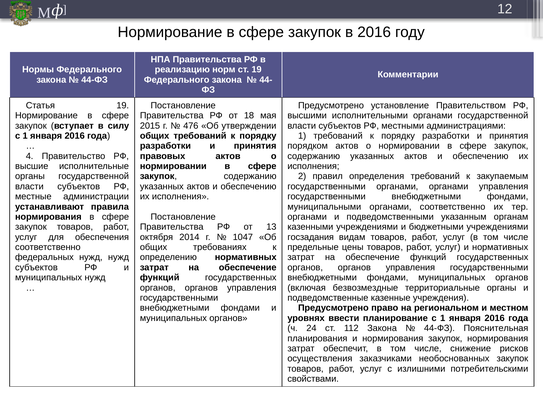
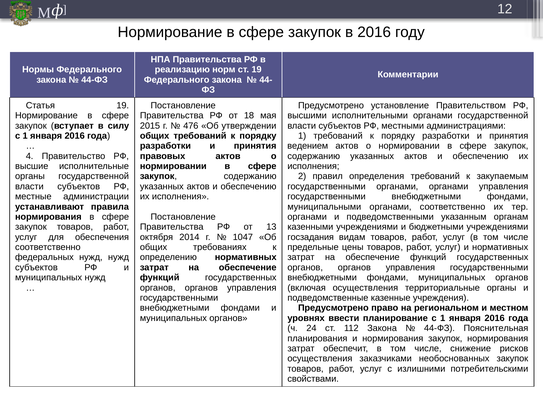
порядком: порядком -> ведением (308, 146)
включая безвозмездные: безвозмездные -> осуществления (365, 288)
